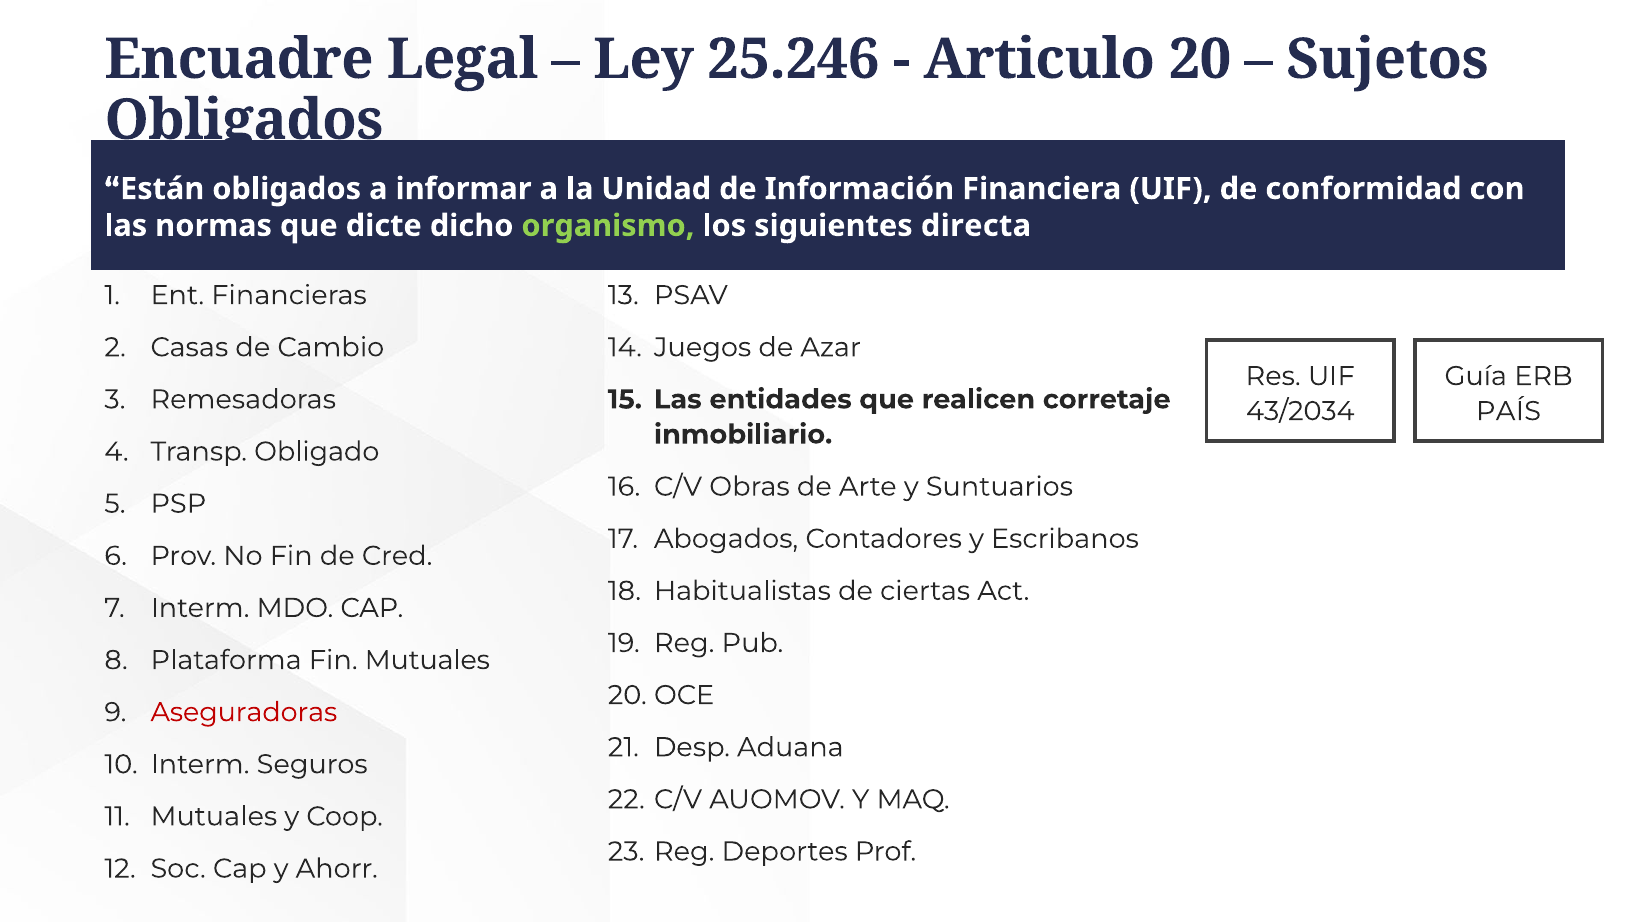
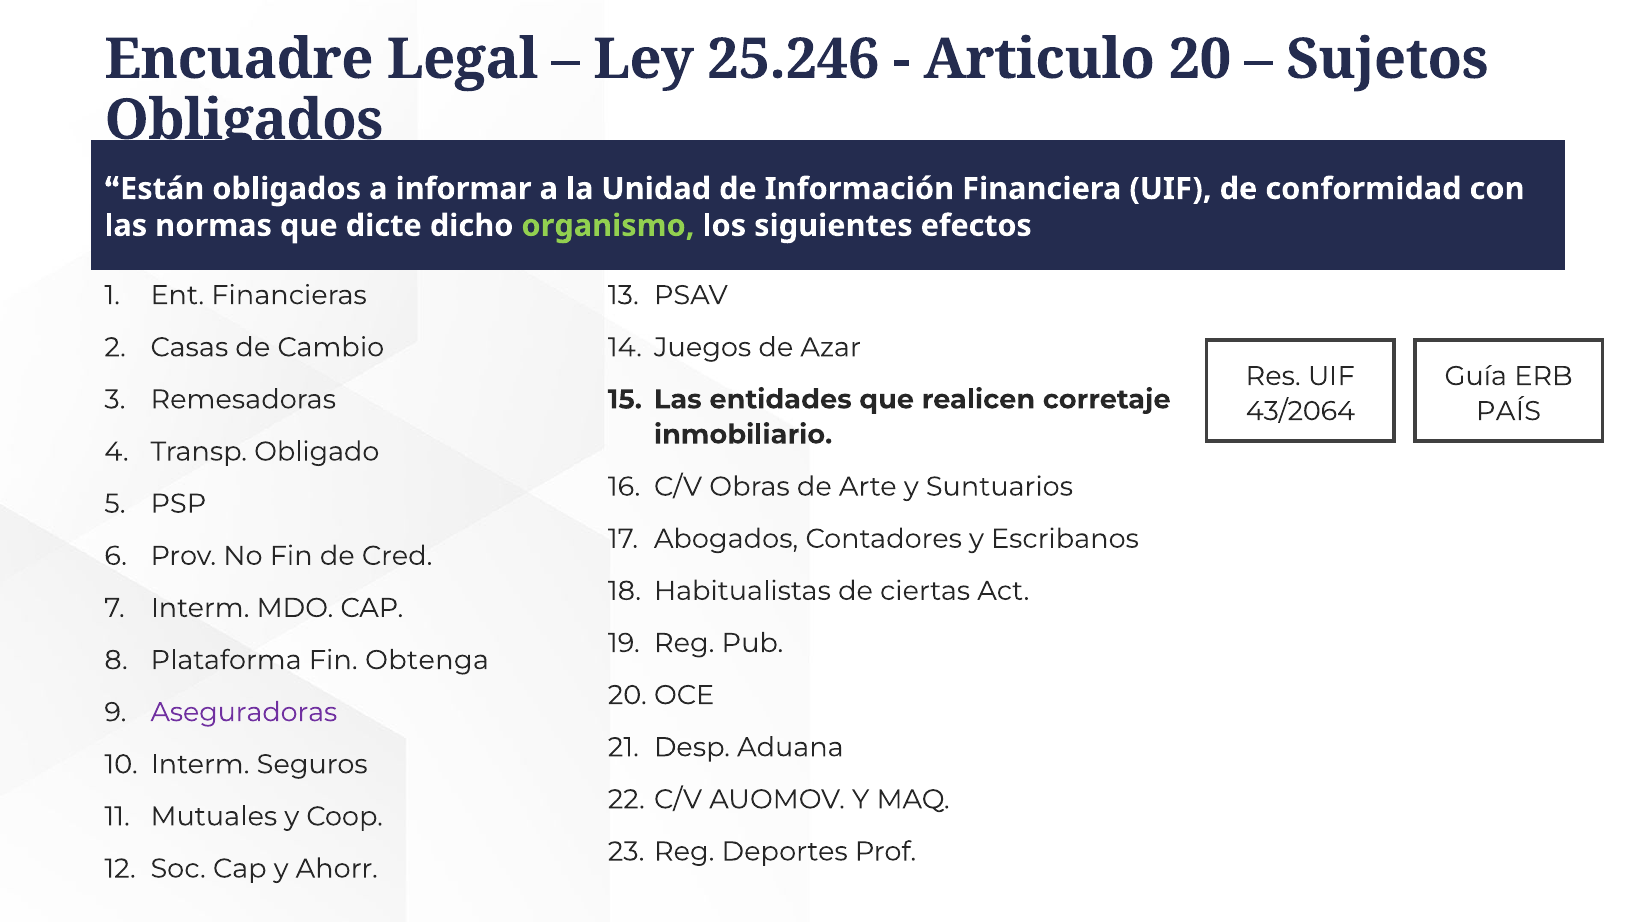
directa: directa -> efectos (976, 226)
43/2034: 43/2034 -> 43/2064 (1300, 411)
Fin Mutuales: Mutuales -> Obtenga (427, 660)
Aseguradoras colour: red -> purple (244, 713)
